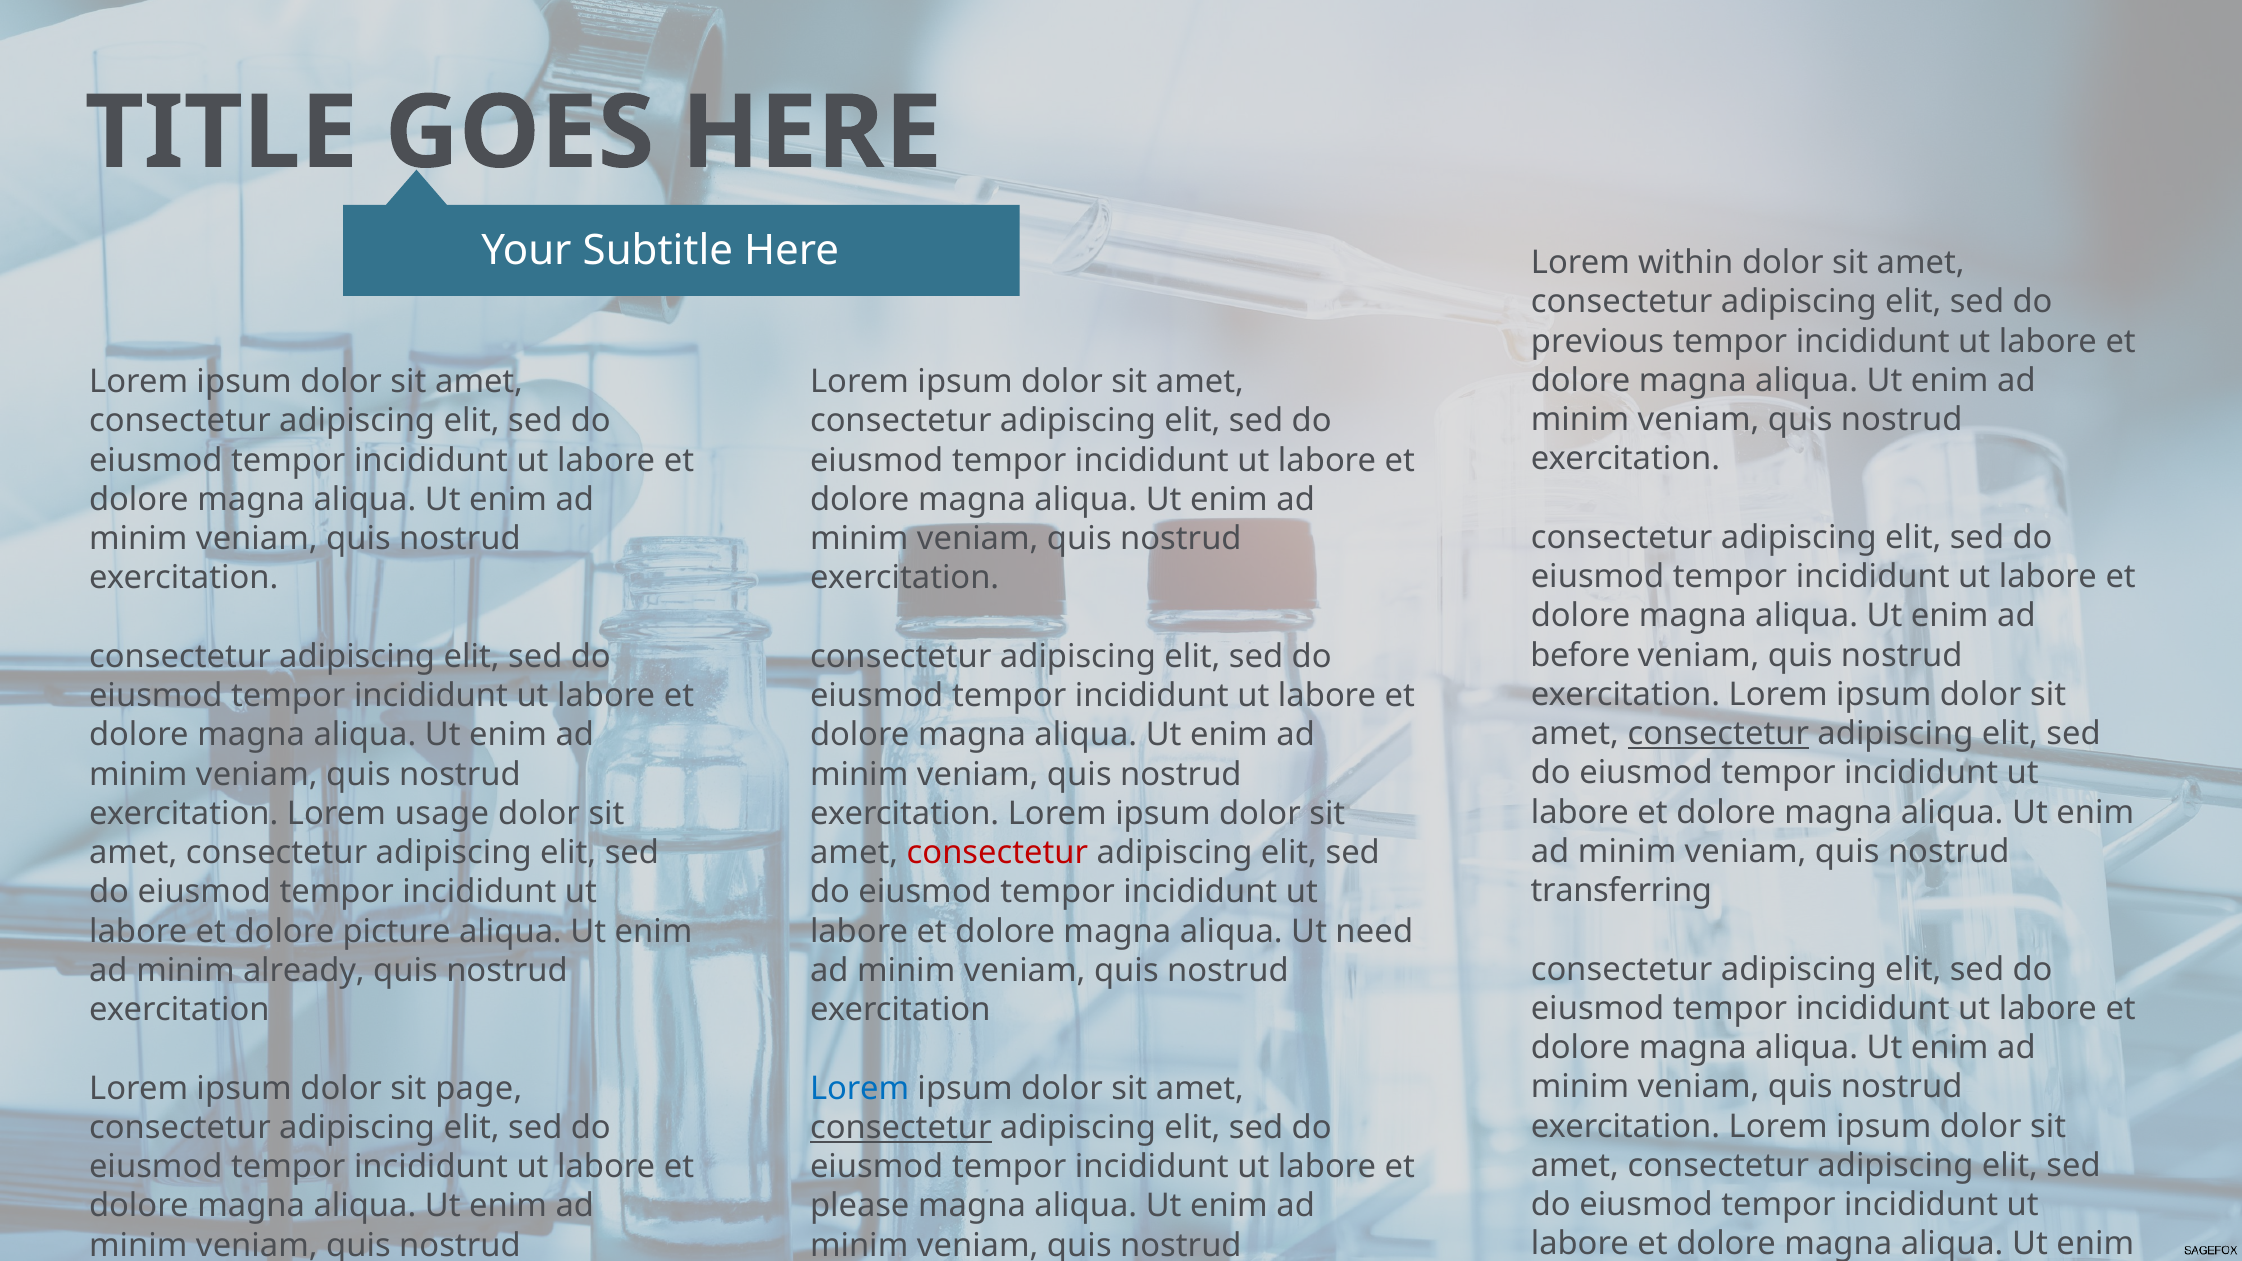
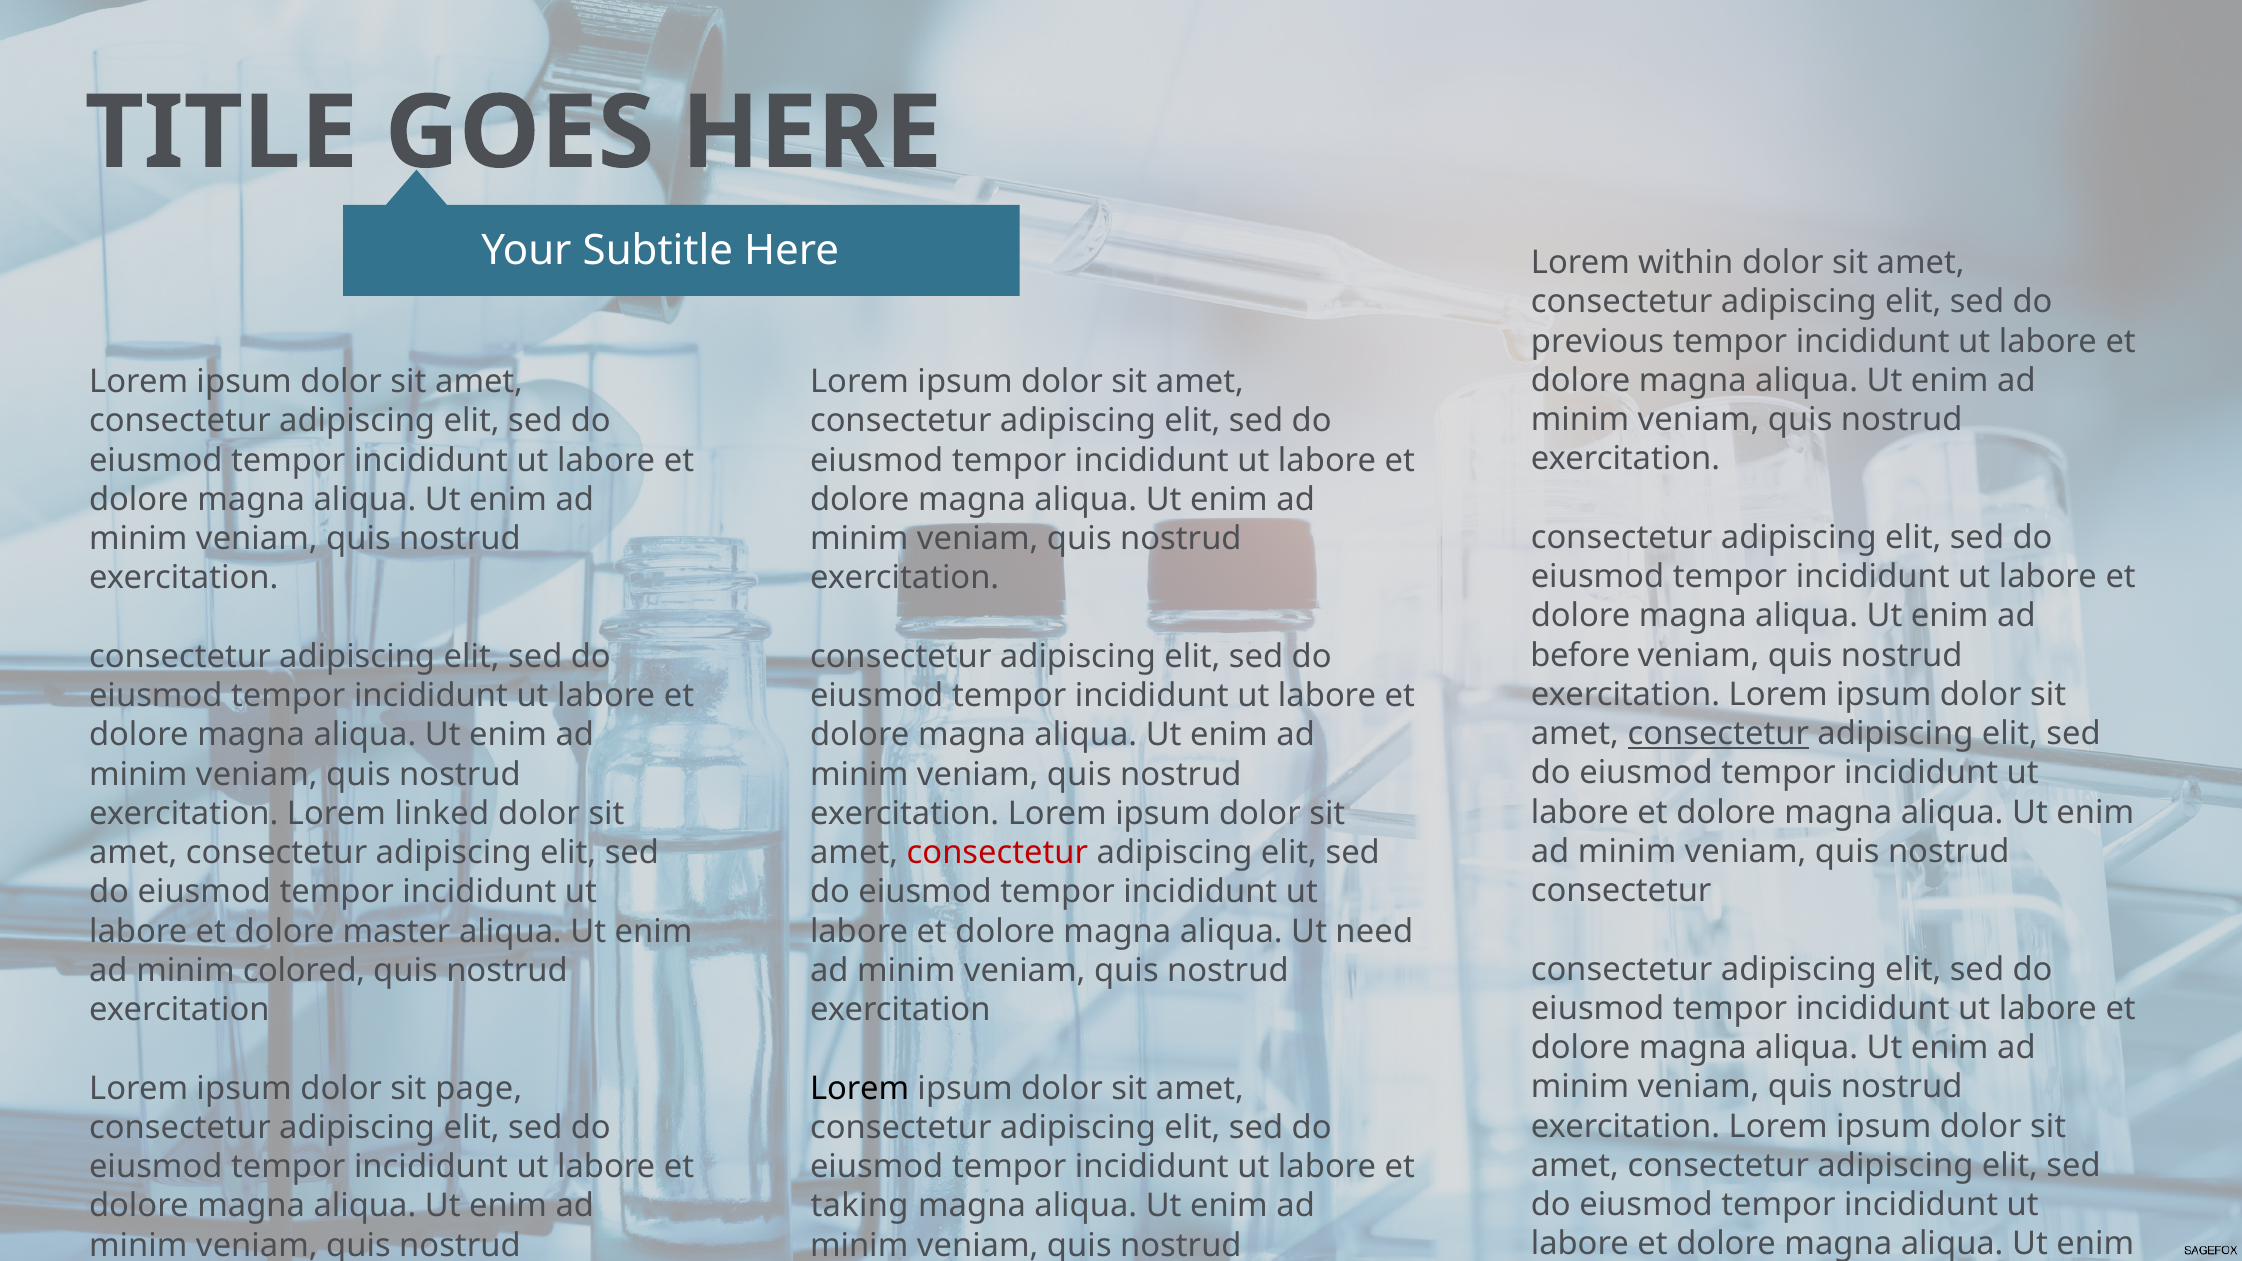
usage: usage -> linked (442, 814)
transferring: transferring -> consectetur (1621, 891)
picture: picture -> master (397, 931)
already: already -> colored (304, 971)
Lorem colour: blue -> black (860, 1088)
consectetur underline: present -> none (901, 1128)
please: please -> taking (860, 1206)
